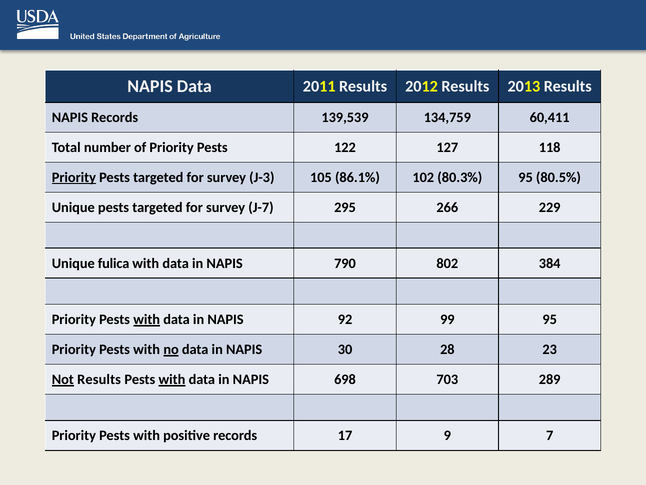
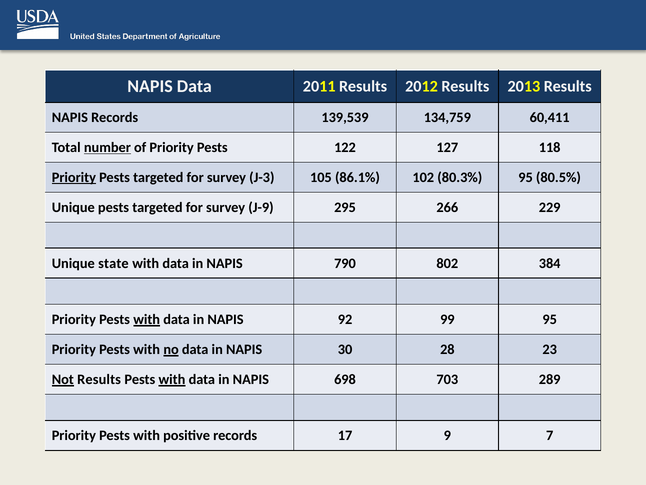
number underline: none -> present (107, 147)
J-7: J-7 -> J-9 (261, 207)
fulica: fulica -> state (113, 263)
